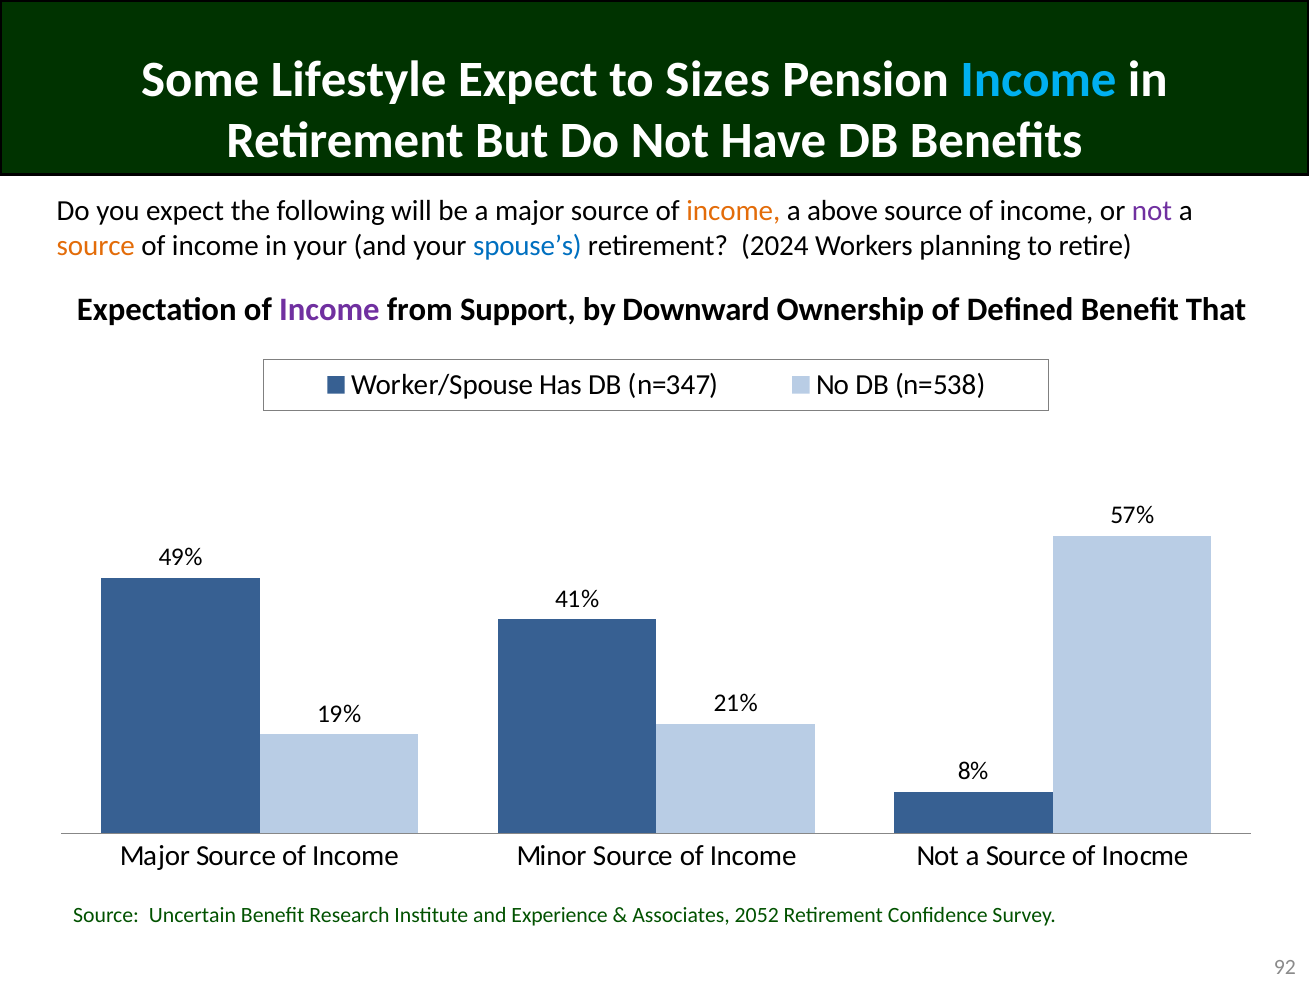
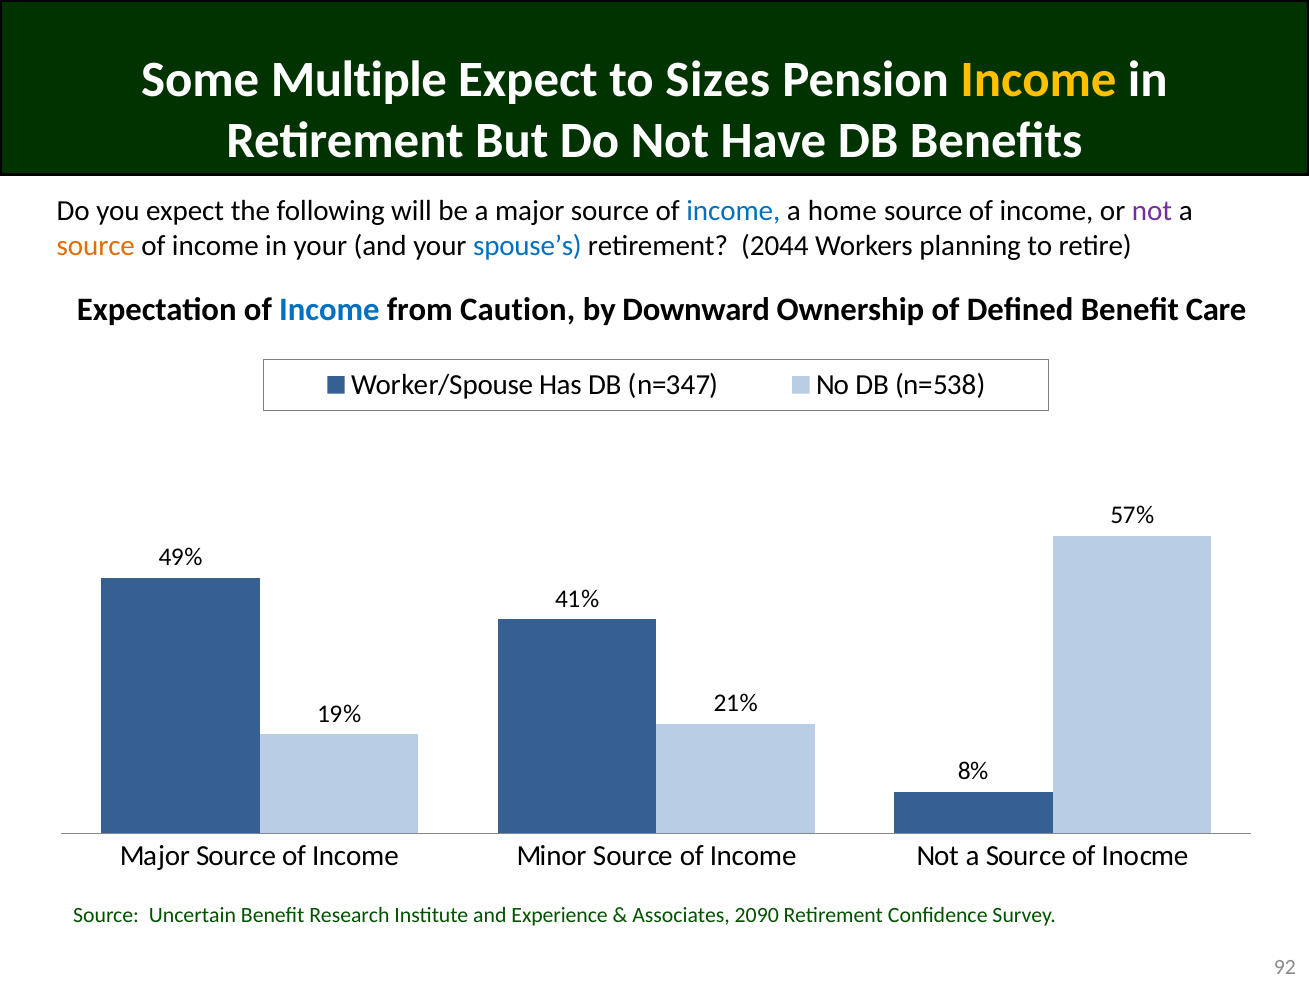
Lifestyle: Lifestyle -> Multiple (359, 80)
Income colour: light blue -> yellow (1038, 80)
income colour: orange -> blue (733, 211)
above: above -> home (842, 211)
2024: 2024 -> 2044 (775, 246)
Income colour: purple -> blue (329, 310)
Support: Support -> Caution (518, 310)
That: That -> Care (1216, 310)
2052: 2052 -> 2090 (757, 916)
